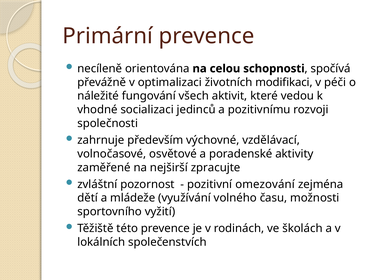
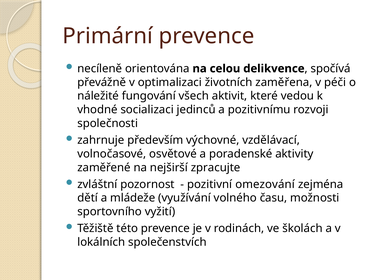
schopnosti: schopnosti -> delikvence (274, 69)
modifikaci: modifikaci -> zaměřena (284, 82)
